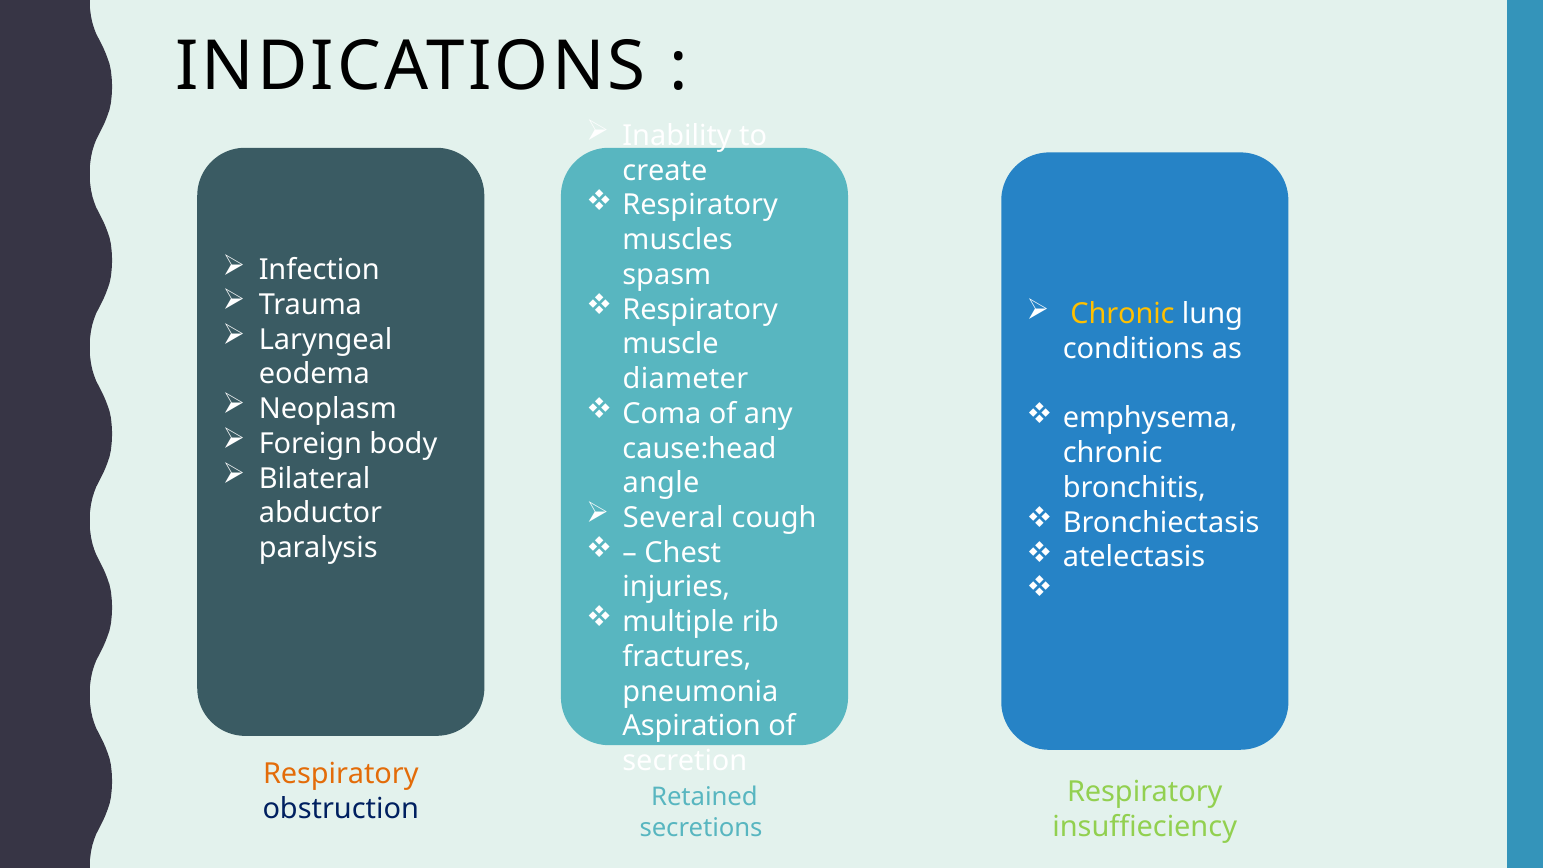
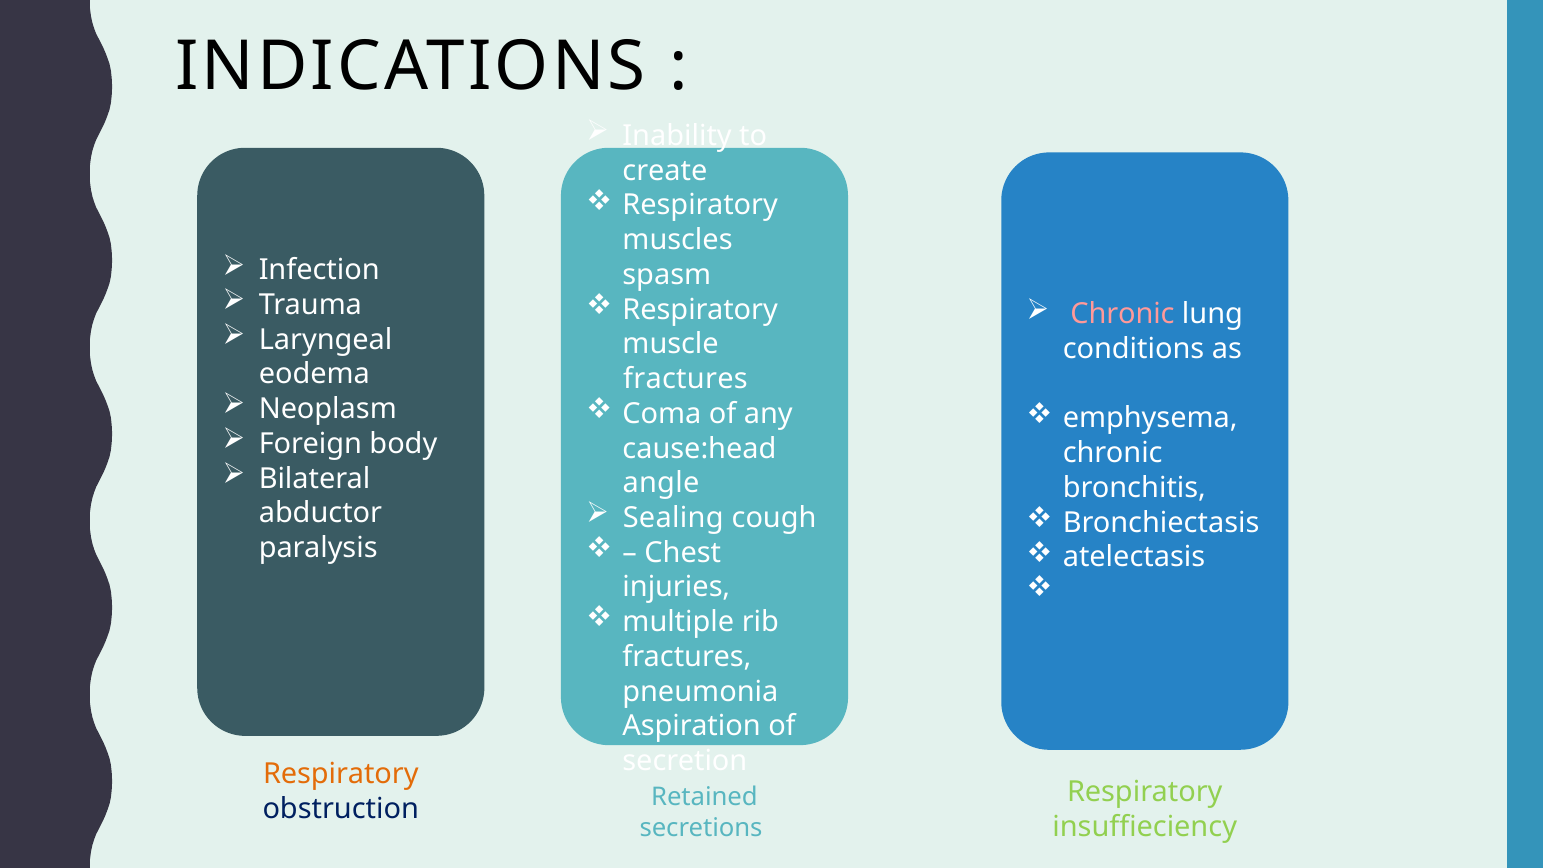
Chronic colour: yellow -> pink (1122, 314)
diameter: diameter -> fractures (685, 379)
Several: Several -> Sealing (673, 518)
